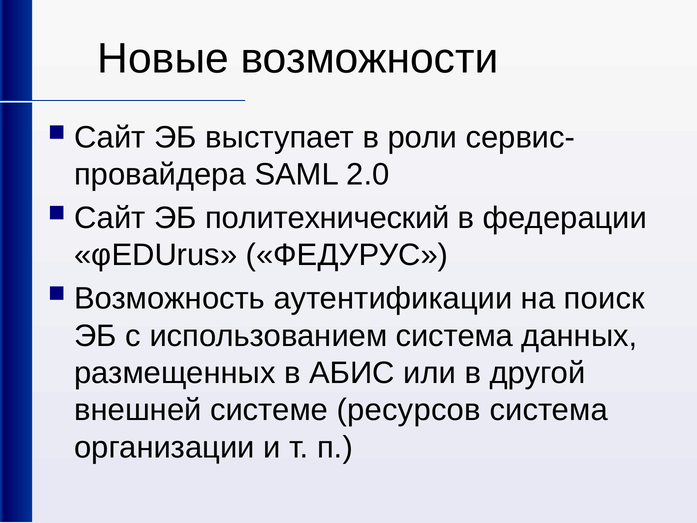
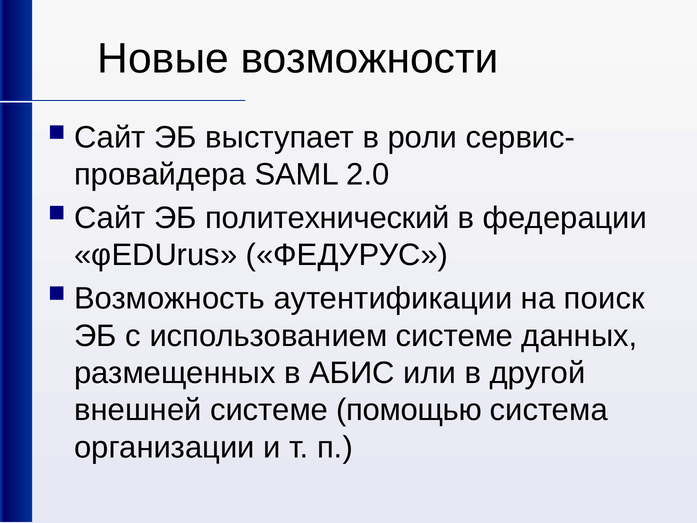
использованием система: система -> системе (455, 336)
ресурсов: ресурсов -> помощью (409, 410)
